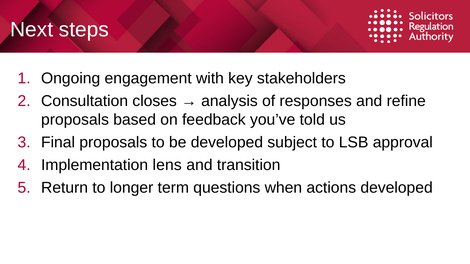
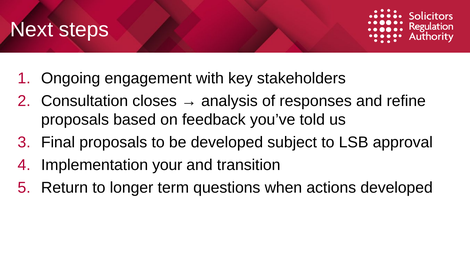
lens: lens -> your (167, 165)
